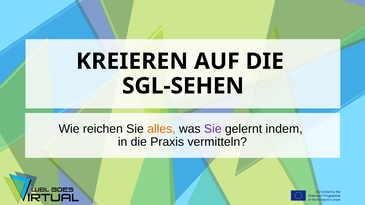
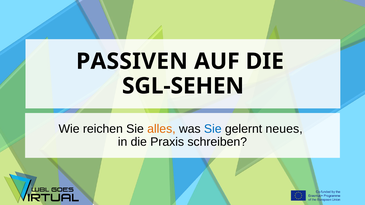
KREIEREN: KREIEREN -> PASSIVEN (132, 61)
Sie colour: purple -> blue (213, 129)
indem: indem -> neues (284, 129)
vermitteln: vermitteln -> schreiben (217, 142)
